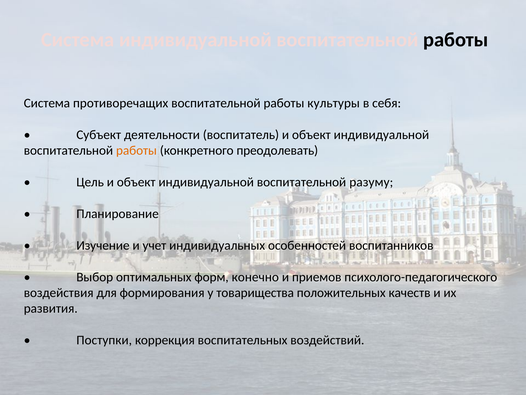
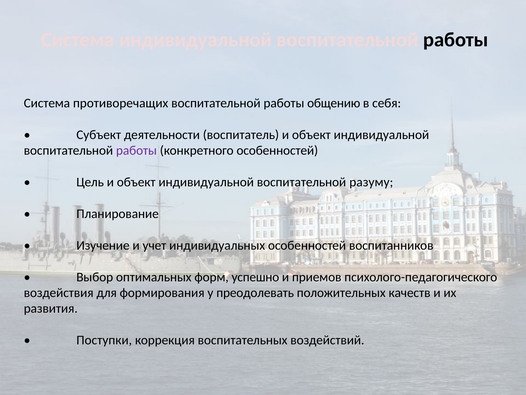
культуры: культуры -> общению (334, 103)
работы colour: orange -> purple (136, 150)
конкретного преодолевать: преодолевать -> особенностей (277, 150)
конечно: конечно -> успешно (255, 277)
товарищества: товарищества -> преодолевать (255, 292)
